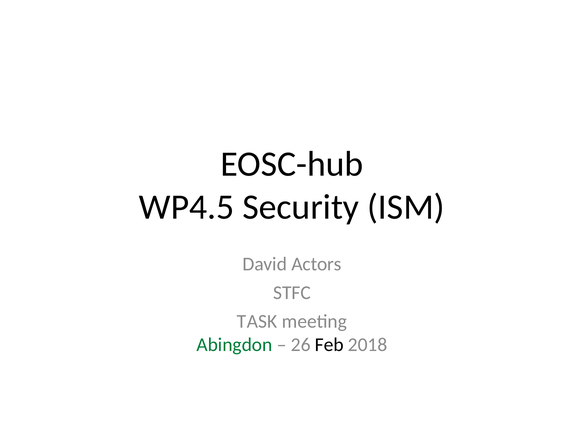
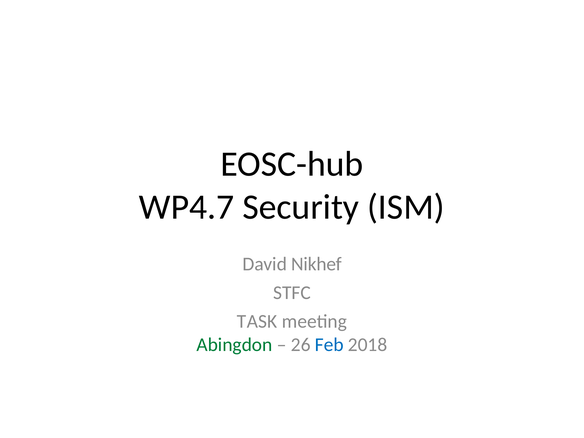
WP4.5: WP4.5 -> WP4.7 (187, 207)
Actors: Actors -> Nikhef (316, 264)
Feb colour: black -> blue (329, 345)
